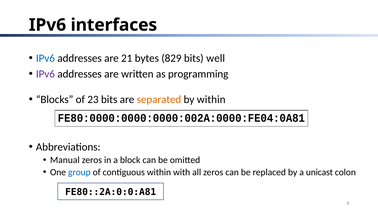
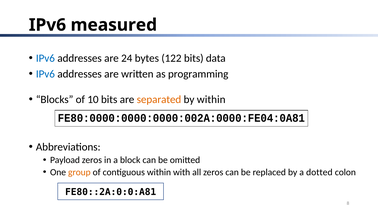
interfaces: interfaces -> measured (114, 25)
21: 21 -> 24 (127, 58)
829: 829 -> 122 (171, 58)
well: well -> data (216, 58)
IPv6 colour: purple -> blue (45, 74)
23: 23 -> 10 (93, 99)
Manual: Manual -> Payload (65, 160)
group colour: blue -> orange (79, 172)
unicast: unicast -> dotted (319, 172)
